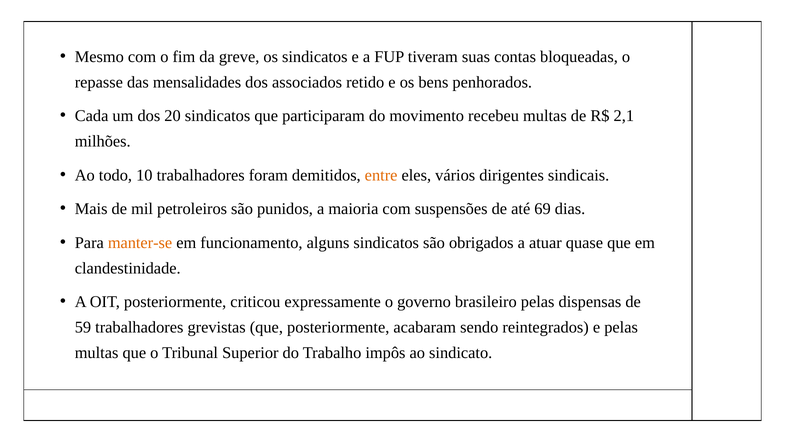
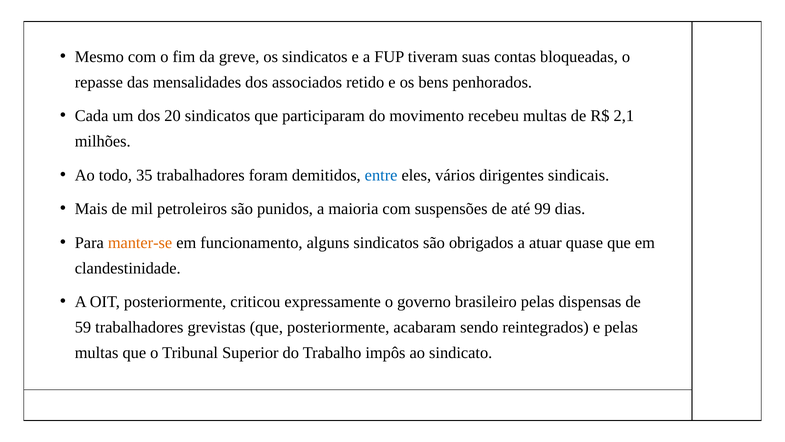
10: 10 -> 35 (144, 175)
entre colour: orange -> blue (381, 175)
69: 69 -> 99 (543, 209)
